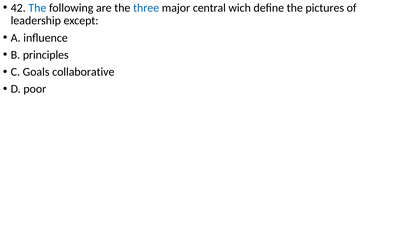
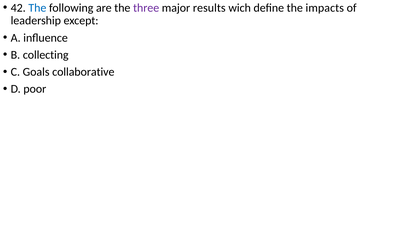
three colour: blue -> purple (146, 8)
central: central -> results (209, 8)
pictures: pictures -> impacts (325, 8)
principles: principles -> collecting (46, 55)
